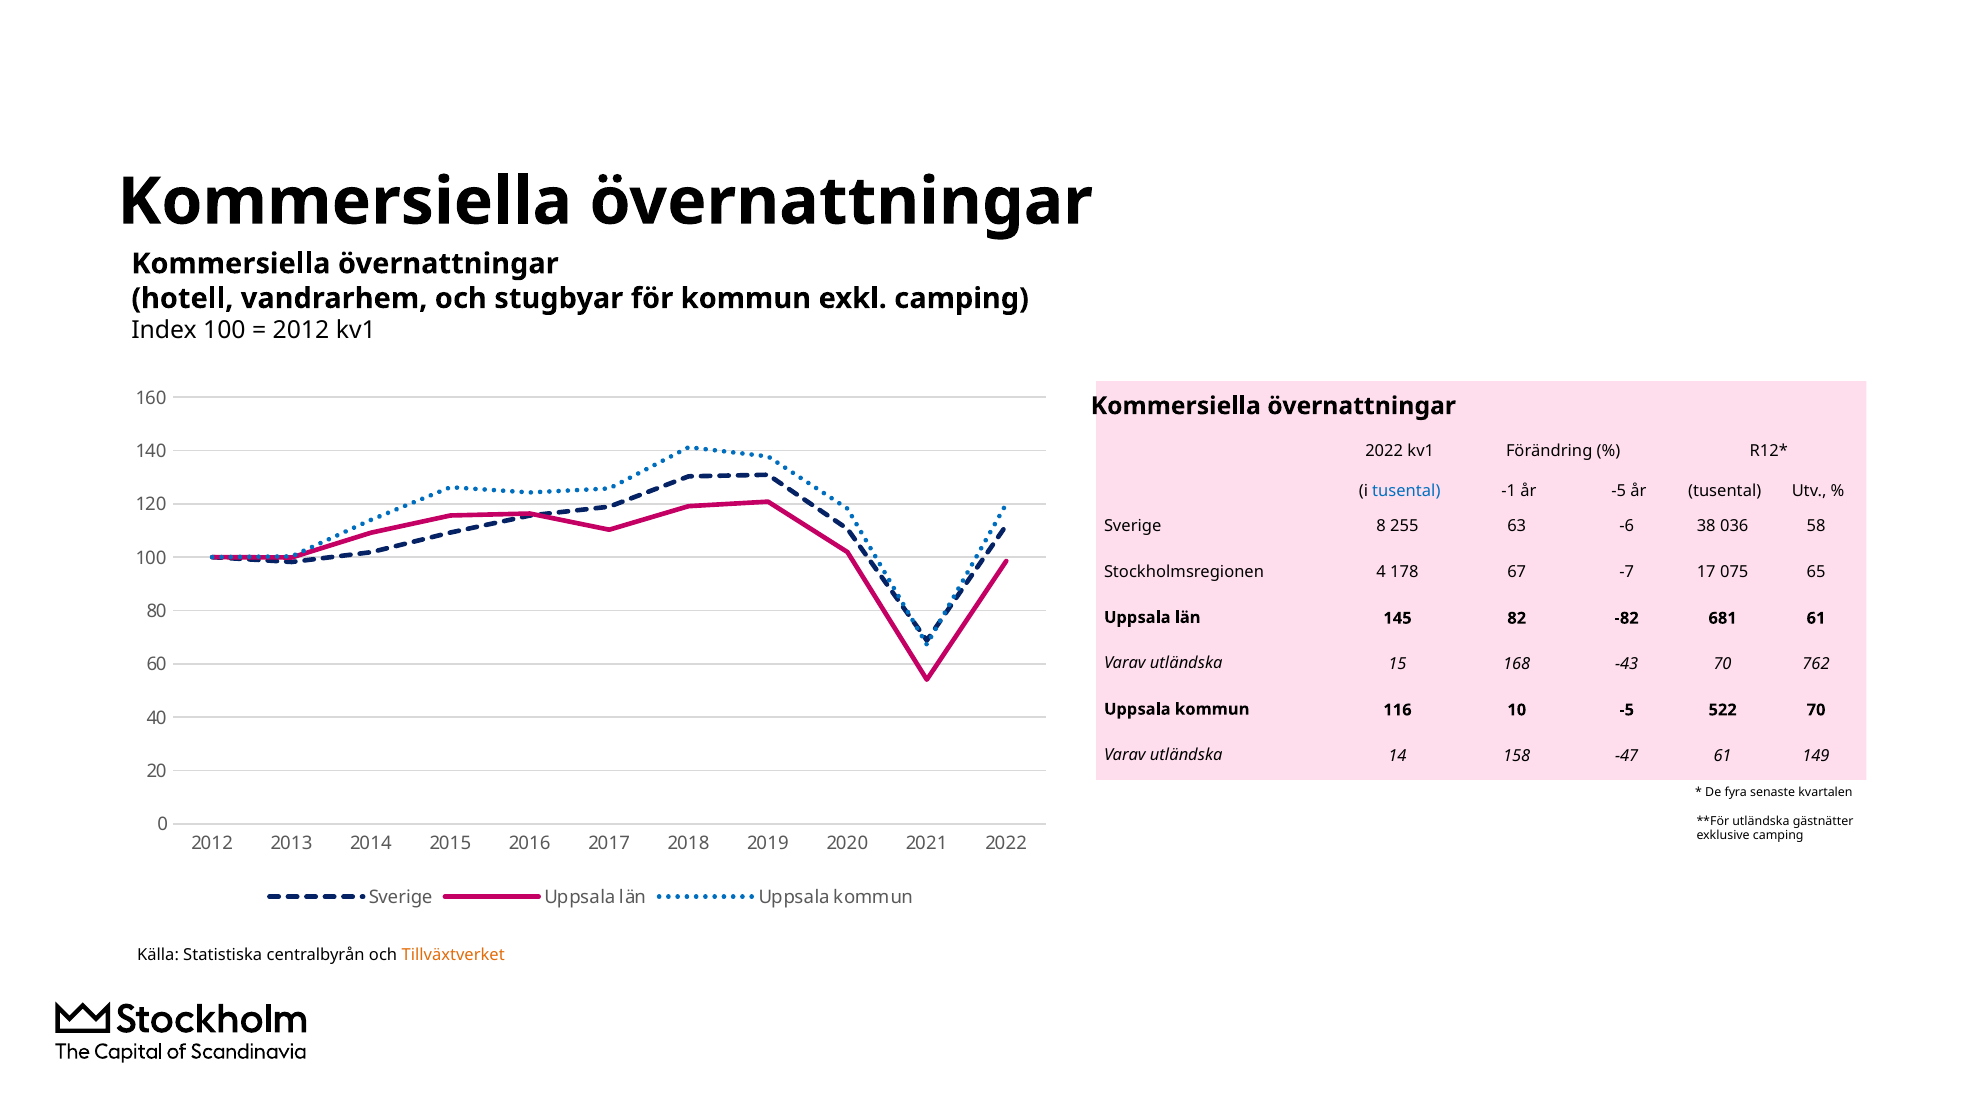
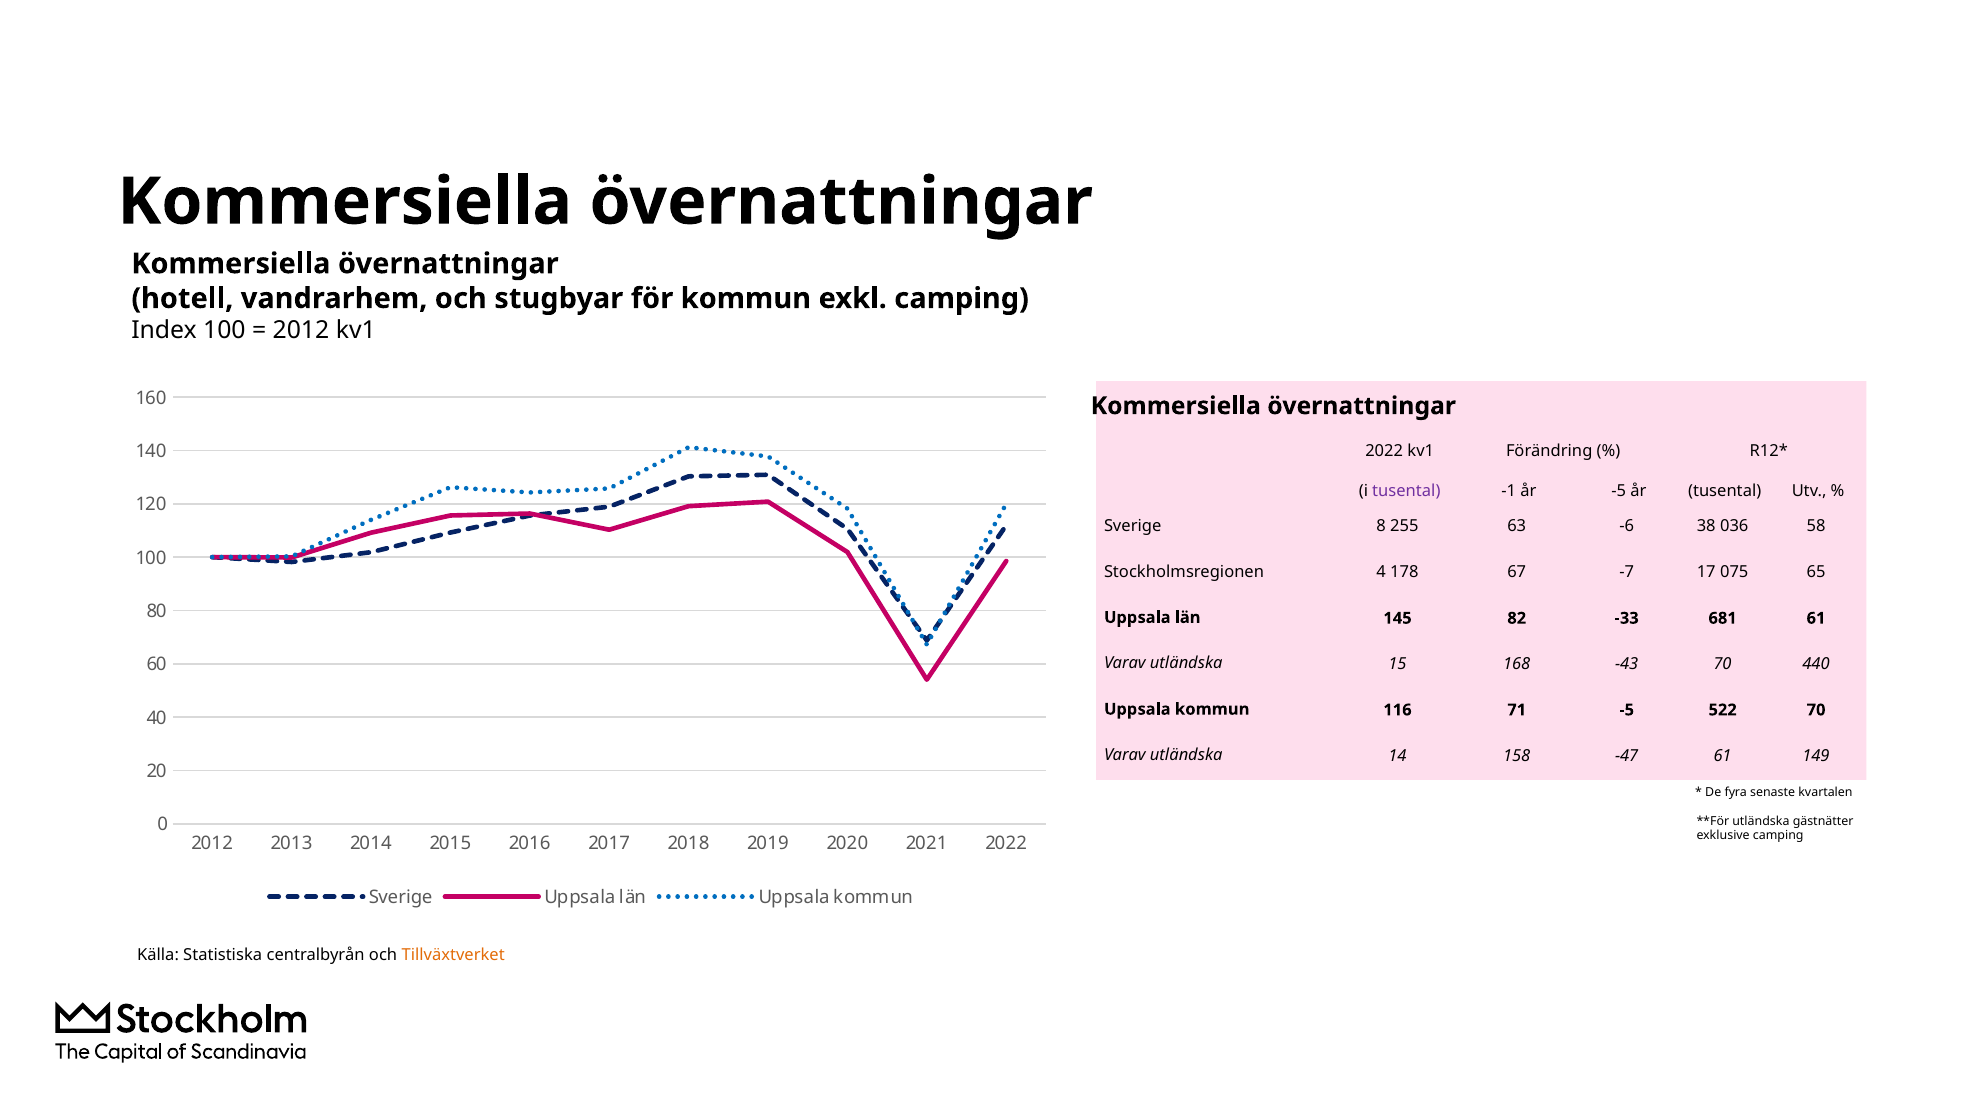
tusental colour: blue -> purple (1406, 491)
-82: -82 -> -33 (1627, 618)
762: 762 -> 440 (1816, 664)
10: 10 -> 71 (1517, 710)
